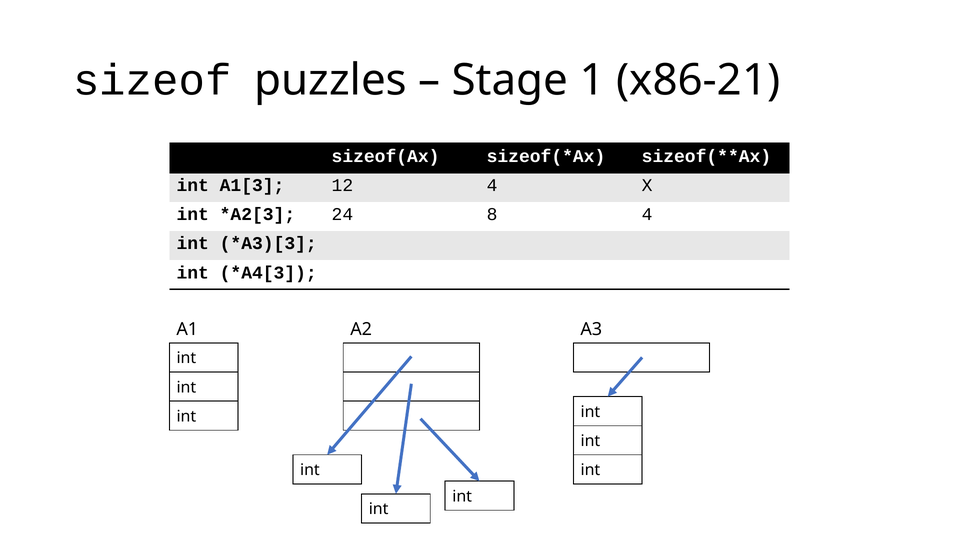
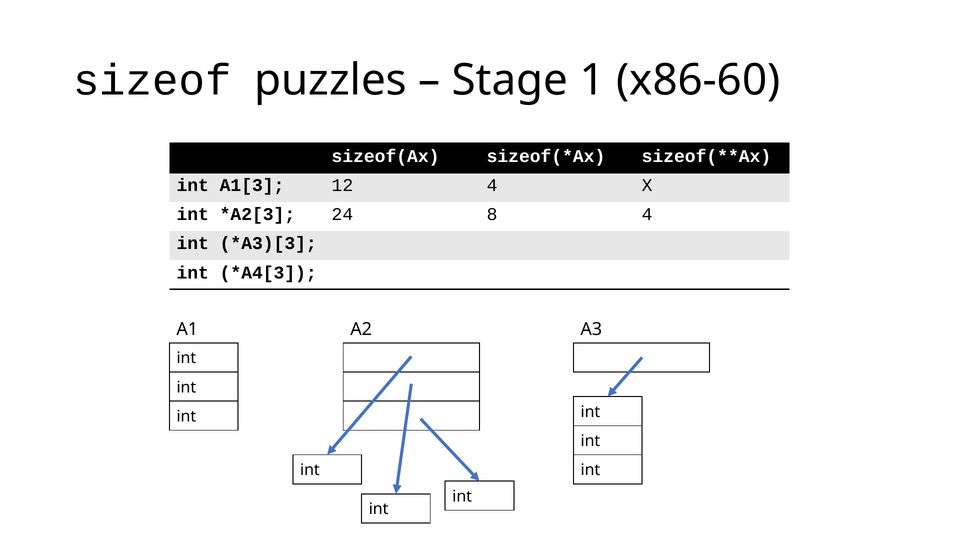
x86-21: x86-21 -> x86-60 (698, 81)
